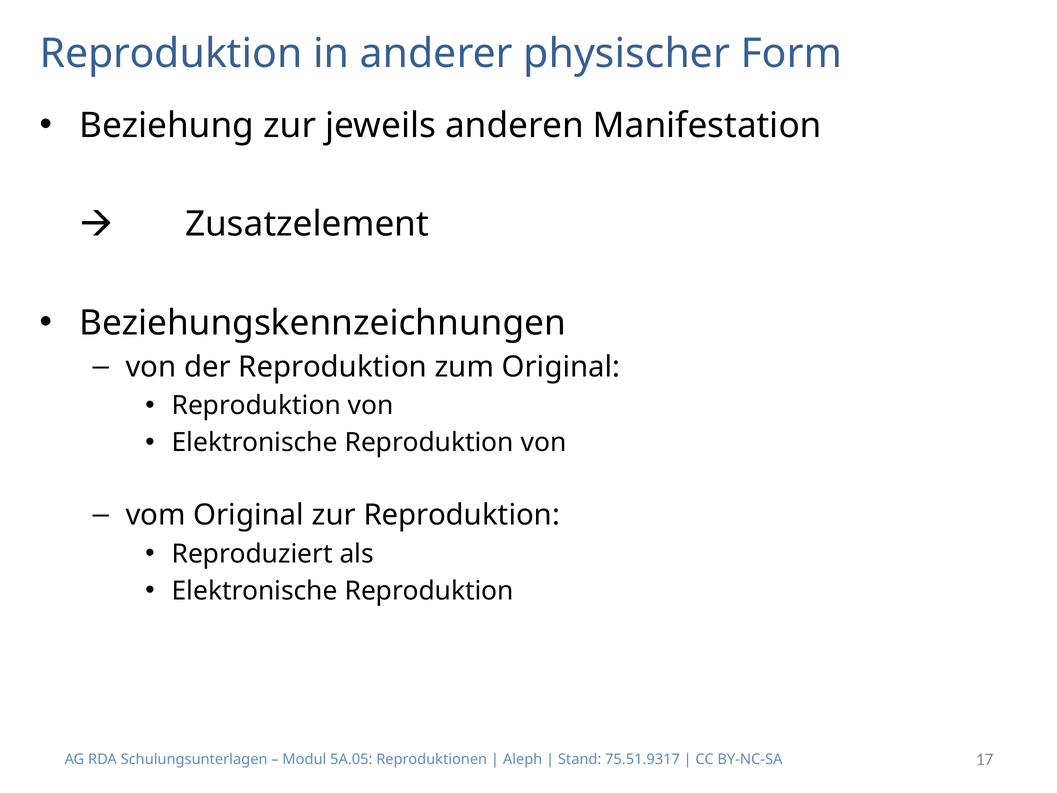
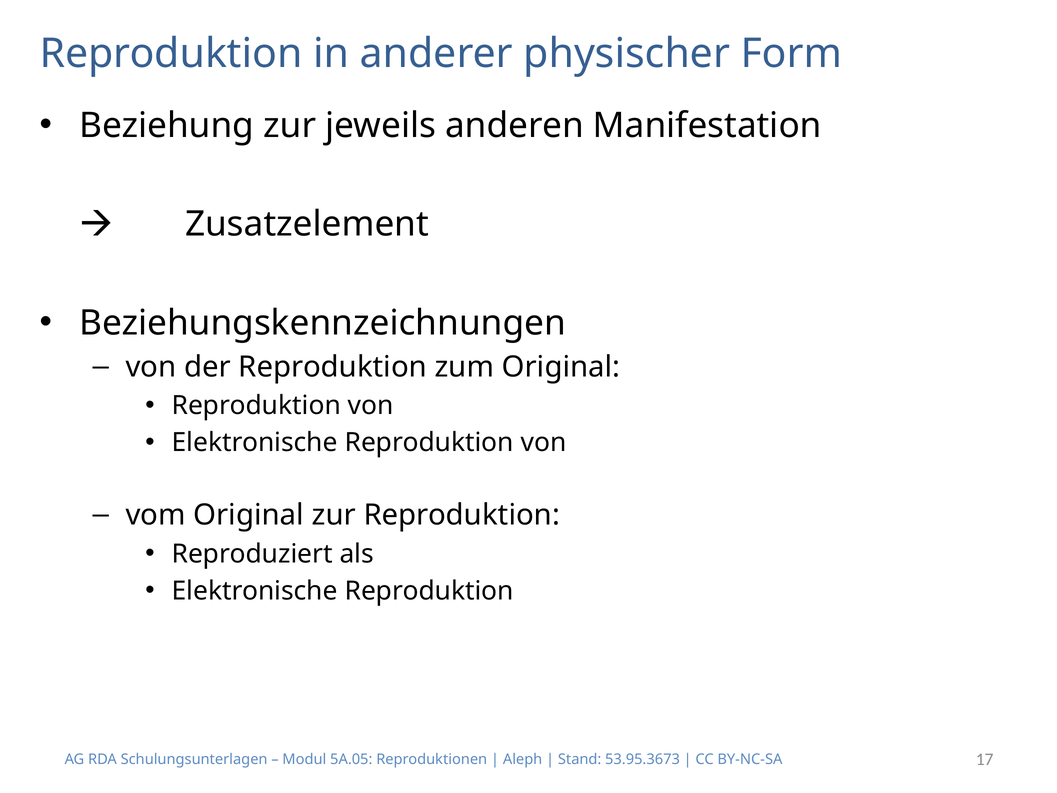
75.51.9317: 75.51.9317 -> 53.95.3673 (643, 759)
